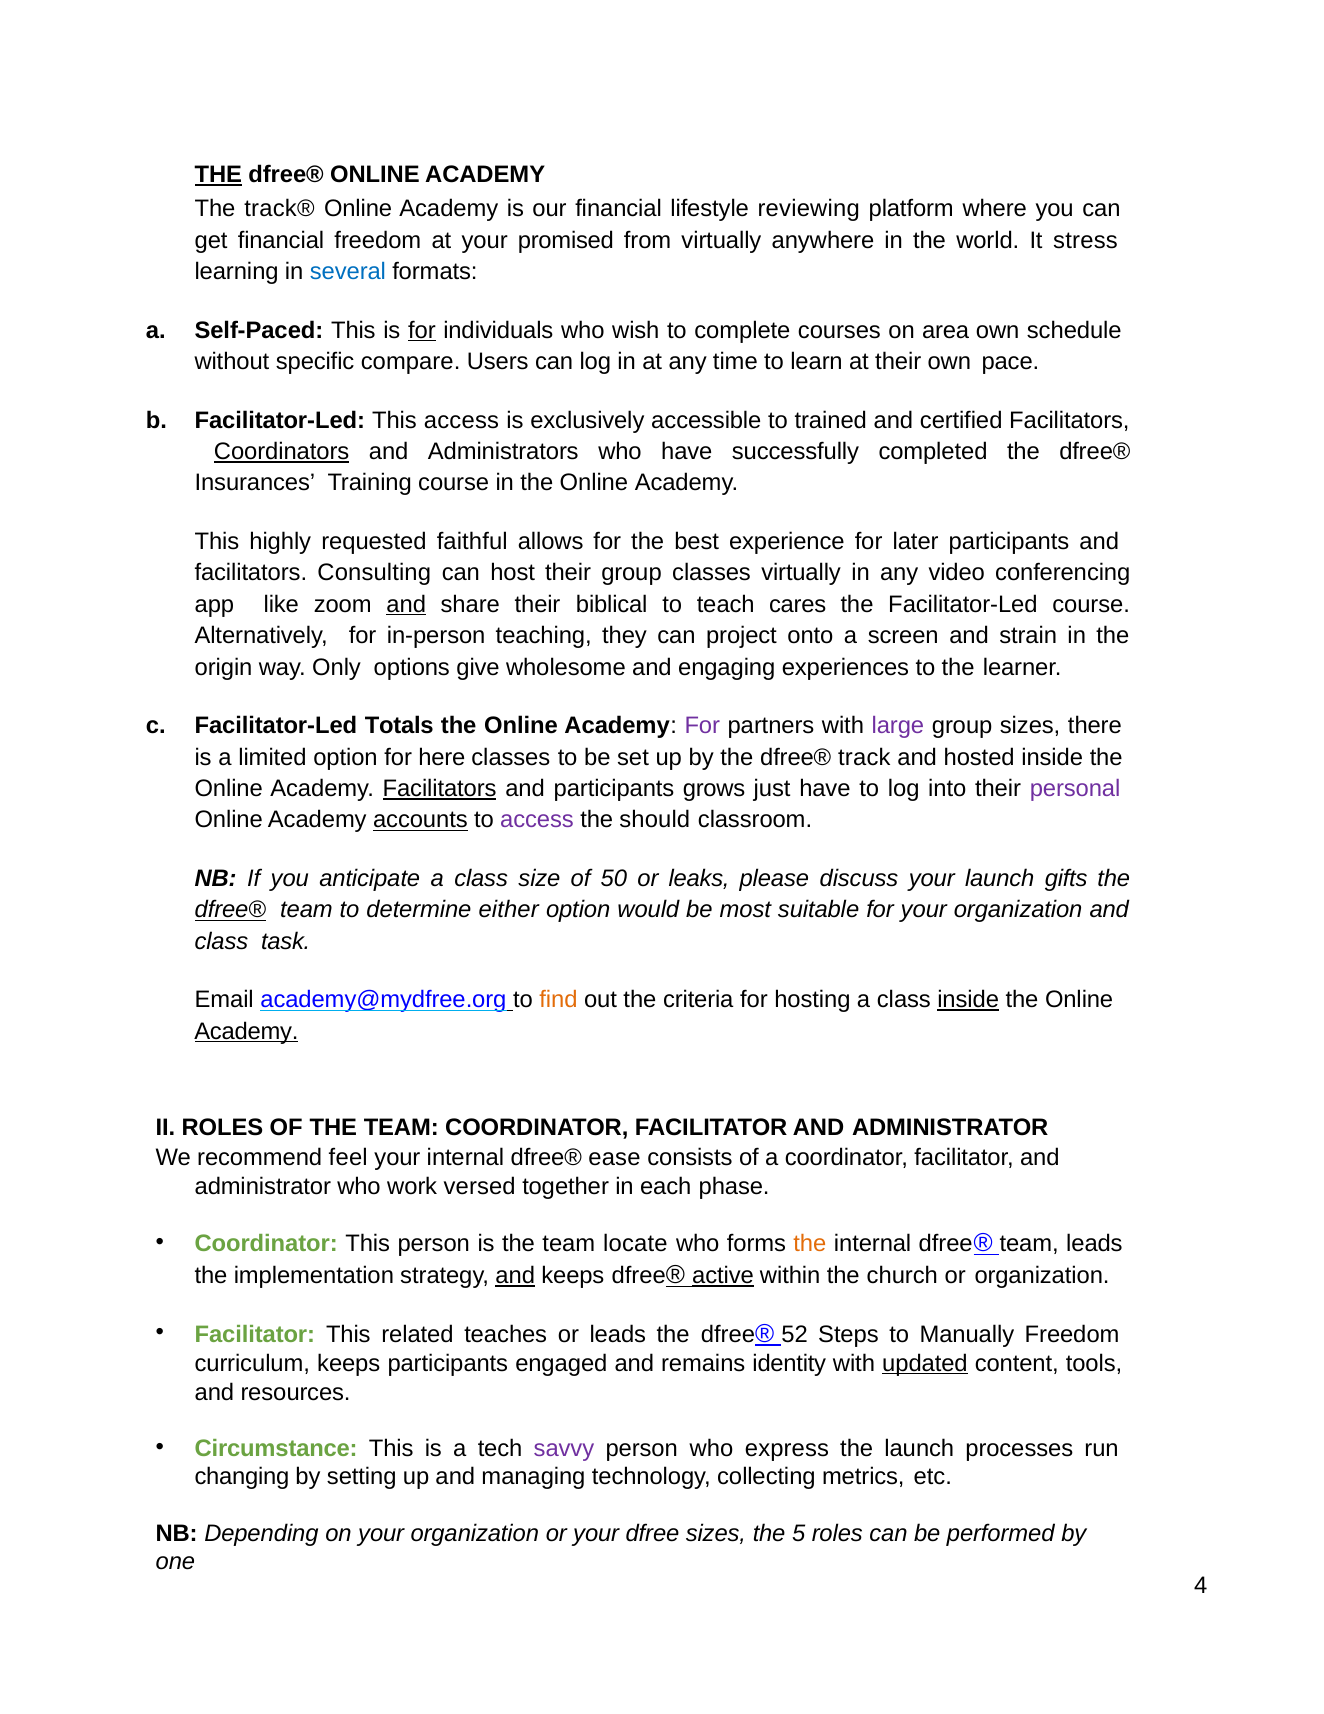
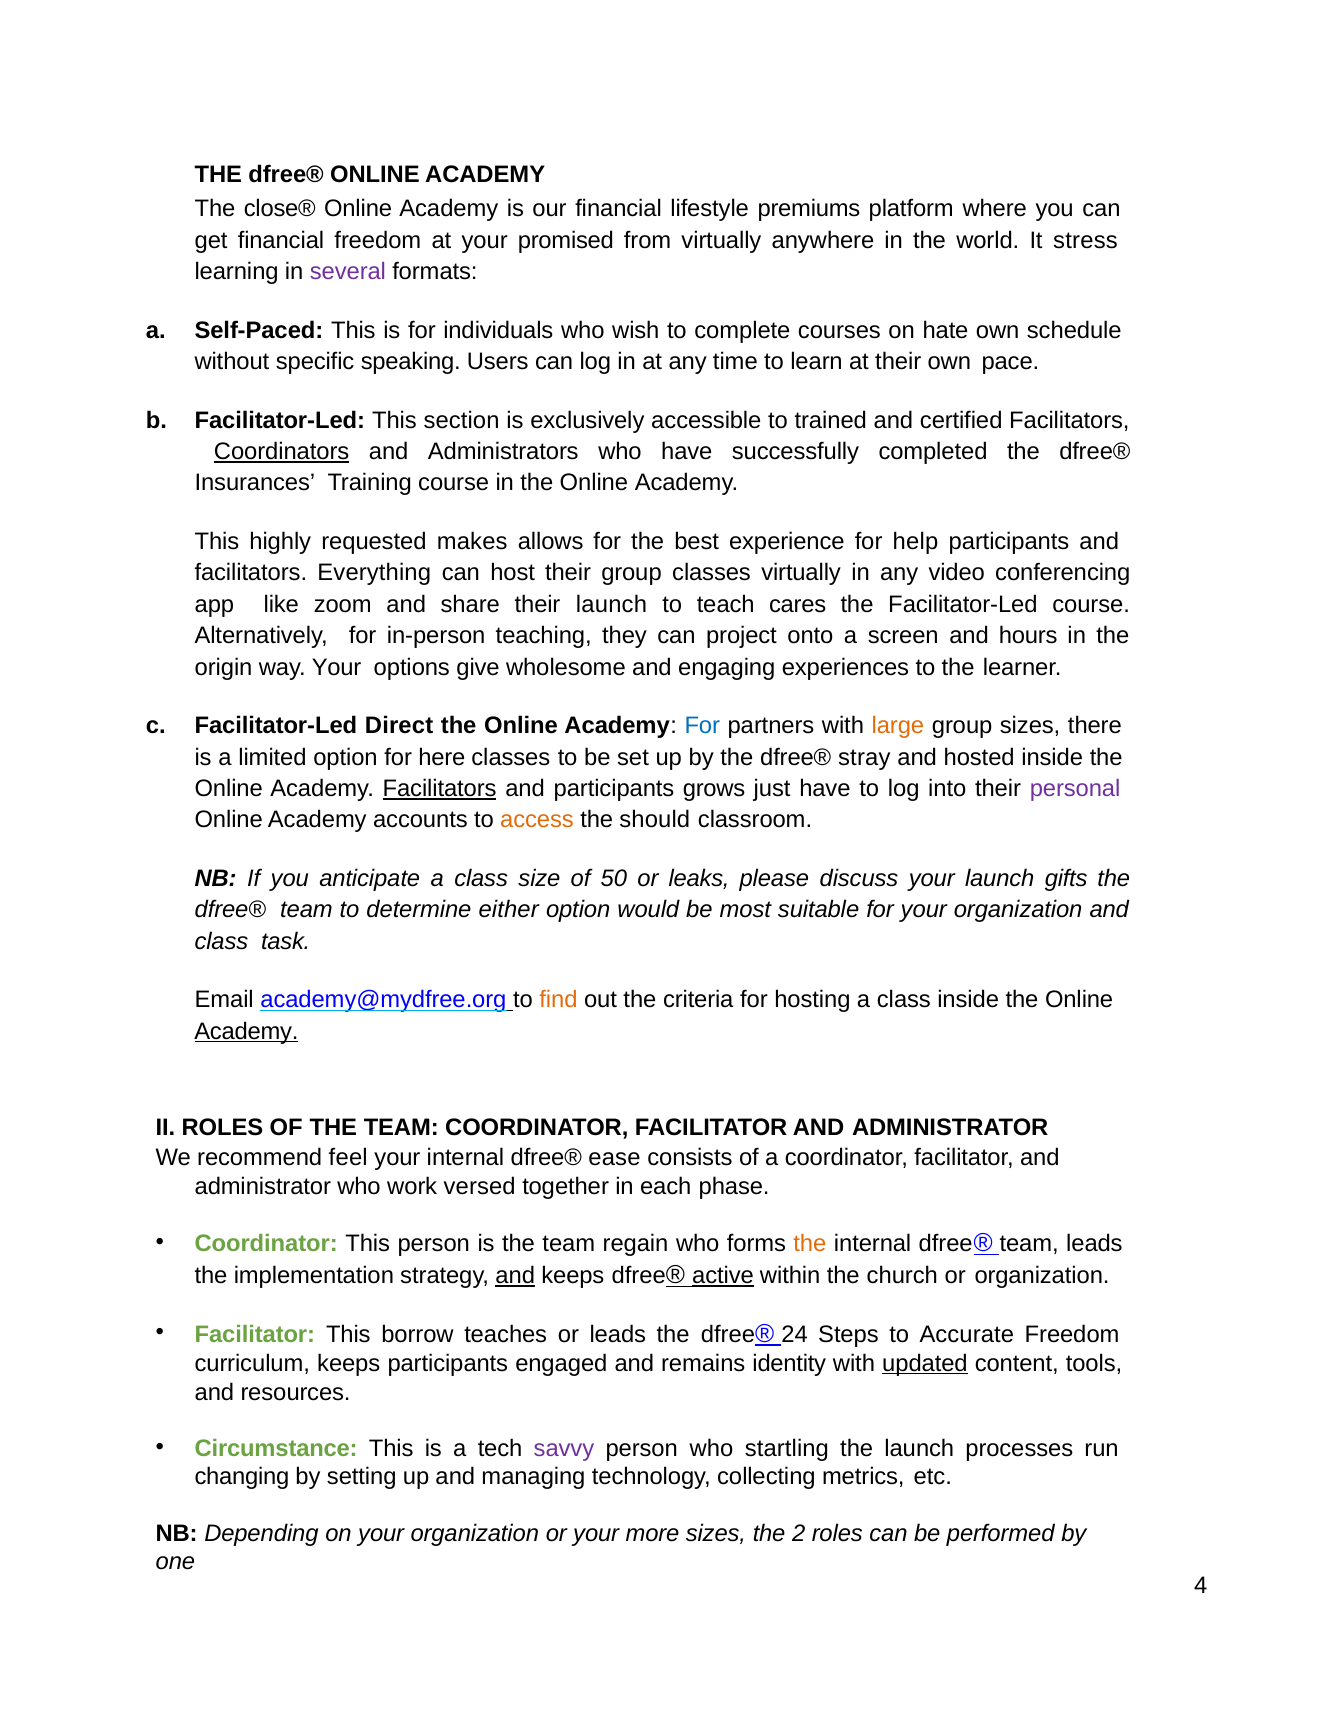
THE underline: present -> none (218, 175)
track®: track® -> close® (280, 209)
reviewing: reviewing -> premiums (809, 209)
several colour: blue -> purple (348, 272)
for underline: present -> none (422, 330)
area: area -> hate (945, 330)
compare: compare -> speaking (411, 362)
This access: access -> section (462, 420)
faithful: faithful -> makes (472, 541)
later: later -> help (915, 541)
Consulting: Consulting -> Everything (374, 573)
and underline: present -> none (406, 604)
their biblical: biblical -> launch (612, 604)
strain: strain -> hours (1028, 636)
way Only: Only -> Your (337, 667)
Totals: Totals -> Direct (399, 726)
For colour: purple -> blue (702, 726)
large colour: purple -> orange (898, 726)
track: track -> stray (864, 757)
accounts underline: present -> none (420, 820)
access colour: purple -> orange (537, 820)
dfree® underline: present -> none (230, 910)
inside underline: present -> none (968, 1000)
locate: locate -> regain (636, 1243)
related: related -> borrow (417, 1334)
52: 52 -> 24 (795, 1334)
Manually: Manually -> Accurate (967, 1334)
express: express -> startling (787, 1448)
dfree: dfree -> more (652, 1533)
5: 5 -> 2 (799, 1533)
